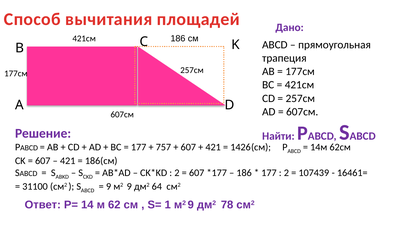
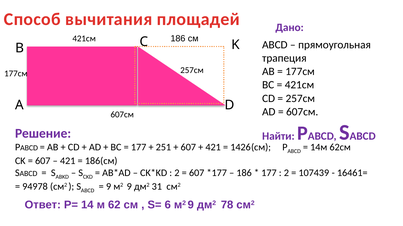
757: 757 -> 251 (163, 148)
31100: 31100 -> 94978 (35, 187)
64: 64 -> 31 (157, 187)
1: 1 -> 6 (168, 205)
